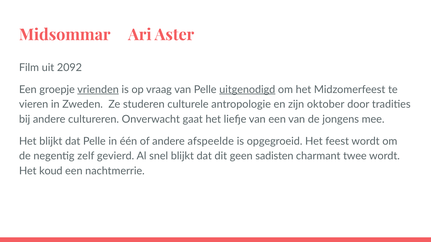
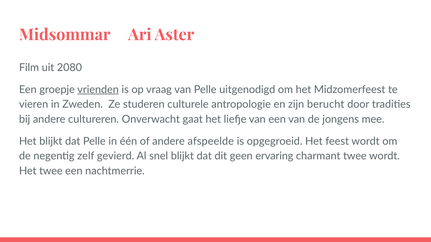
2092: 2092 -> 2080 (69, 68)
uitgenodigd underline: present -> none (247, 90)
oktober: oktober -> berucht (326, 105)
sadisten: sadisten -> ervaring (274, 156)
Het koud: koud -> twee (51, 171)
